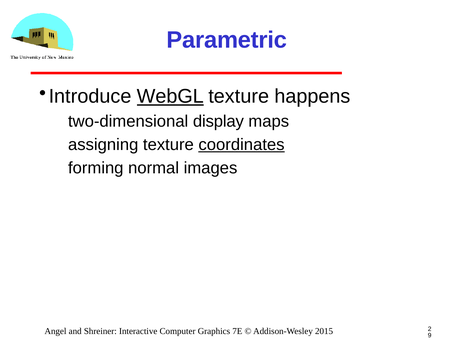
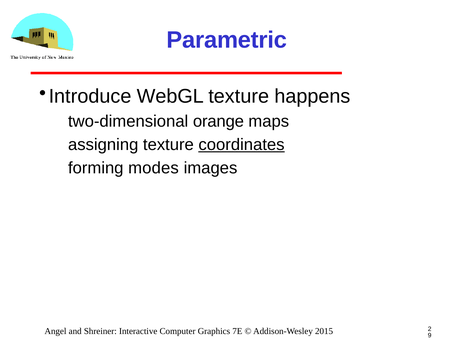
WebGL underline: present -> none (170, 96)
display: display -> orange (218, 121)
normal: normal -> modes (154, 168)
